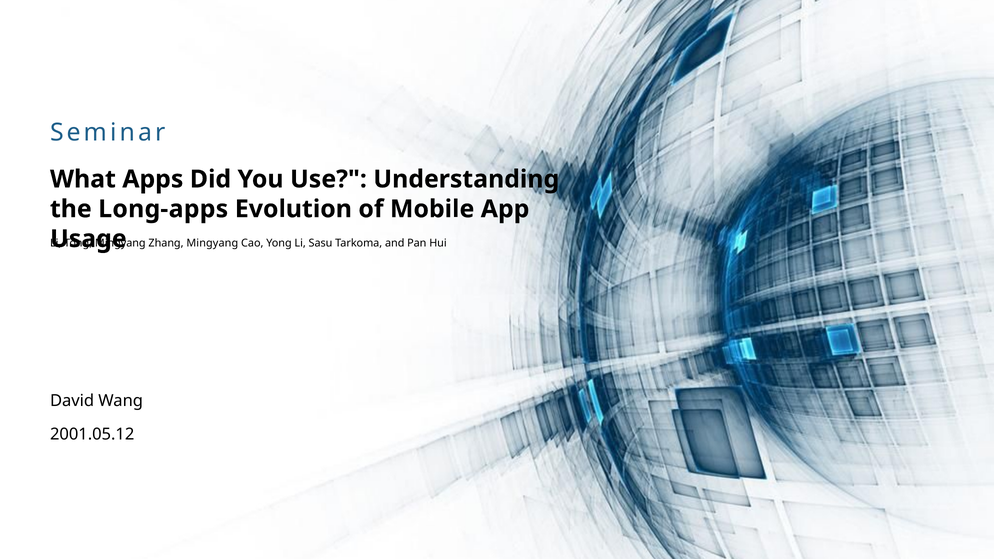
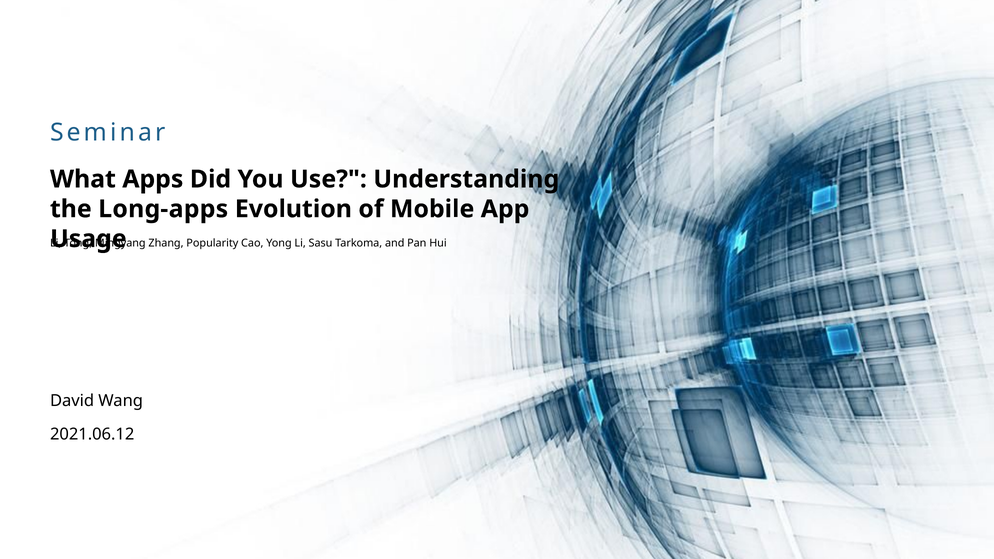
Zhang Mingyang: Mingyang -> Popularity (212, 243)
2001.05.12: 2001.05.12 -> 2021.06.12 (92, 434)
